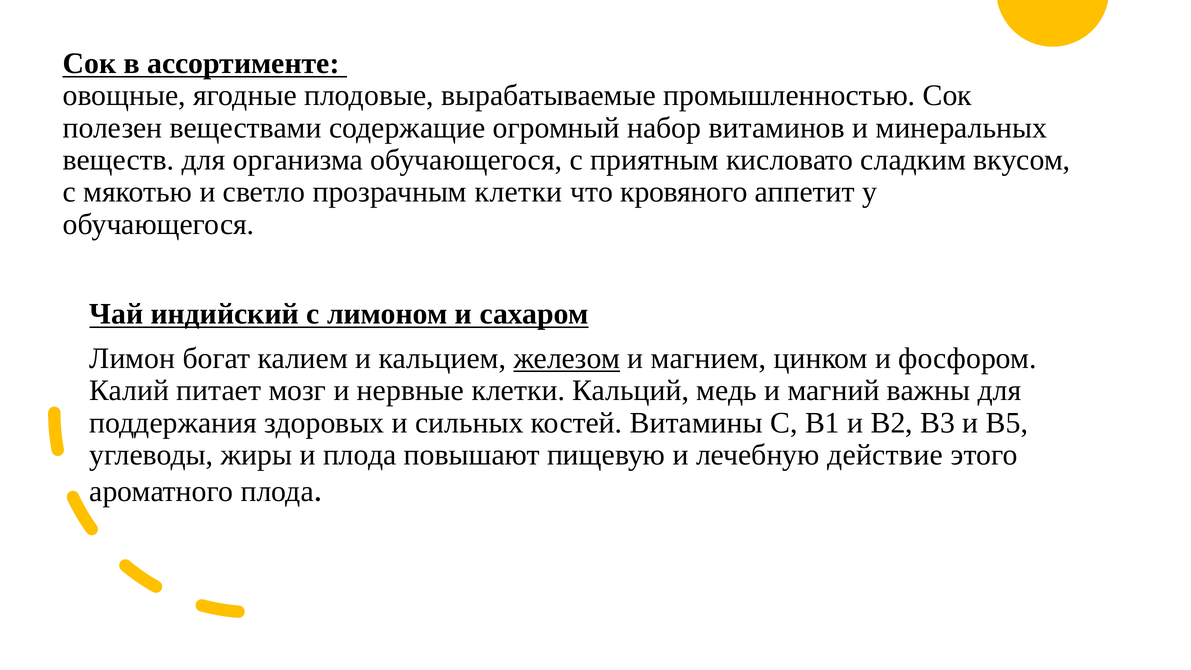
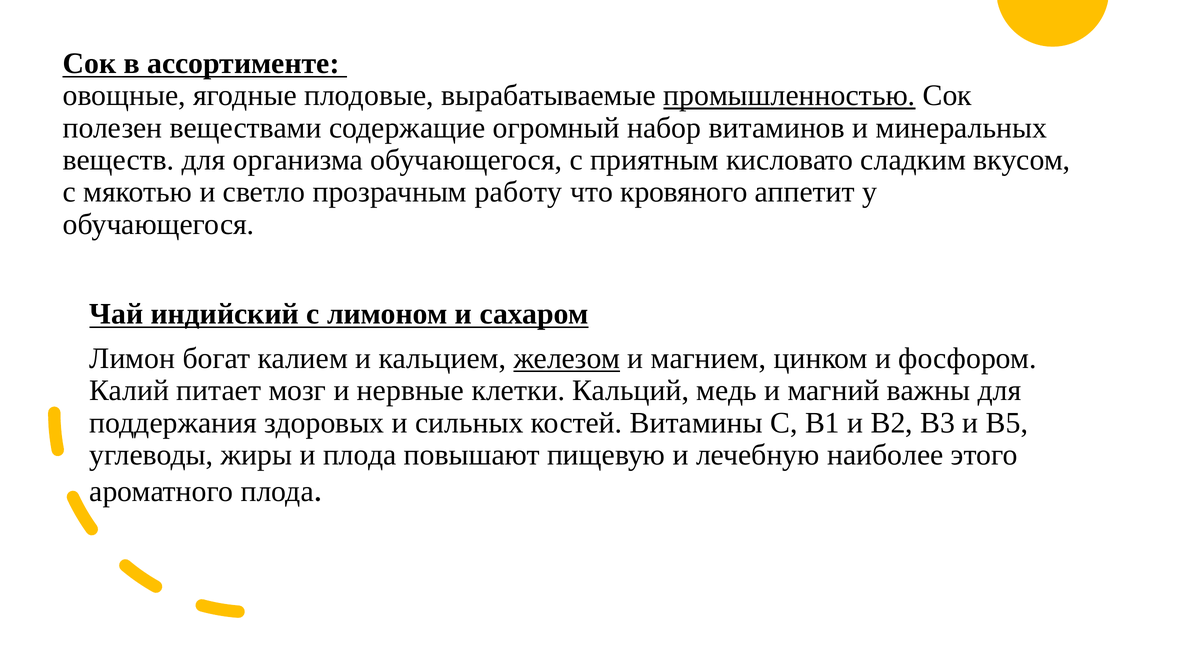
промышленностью underline: none -> present (789, 96)
прозрачным клетки: клетки -> работу (519, 192)
действие: действие -> наиболее (885, 455)
